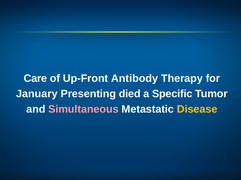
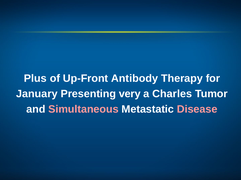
Care: Care -> Plus (35, 79)
died: died -> very (130, 94)
Specific: Specific -> Charles (172, 94)
Disease colour: yellow -> pink (197, 110)
